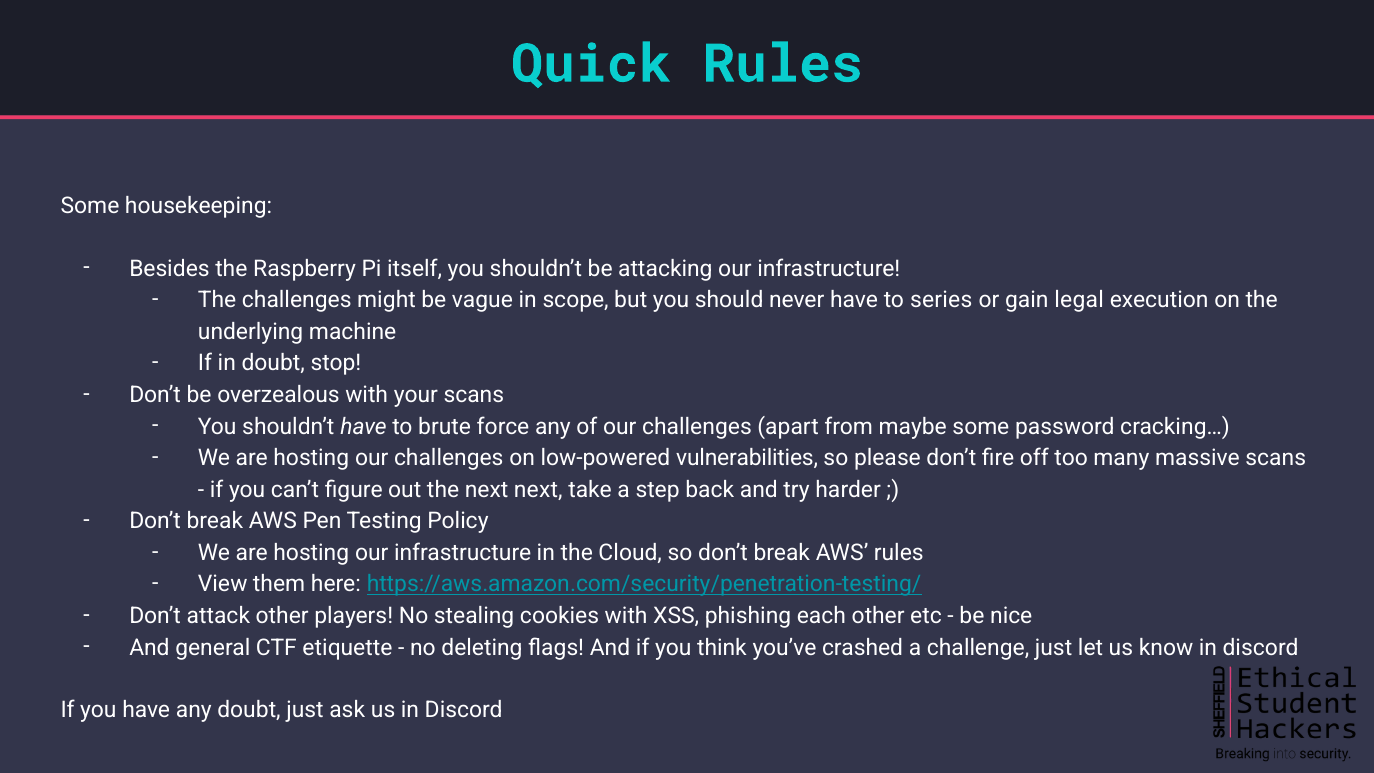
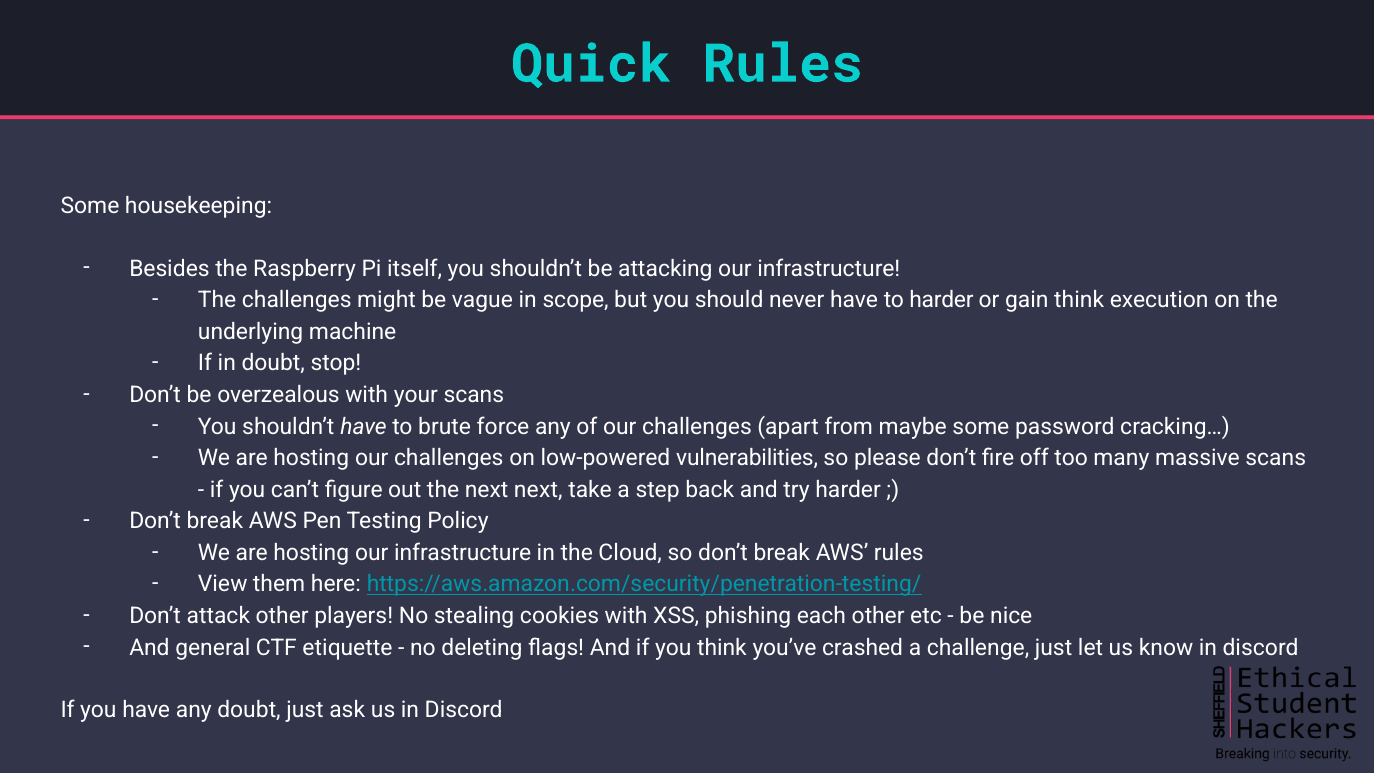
to series: series -> harder (941, 300)
gain legal: legal -> think (1079, 300)
